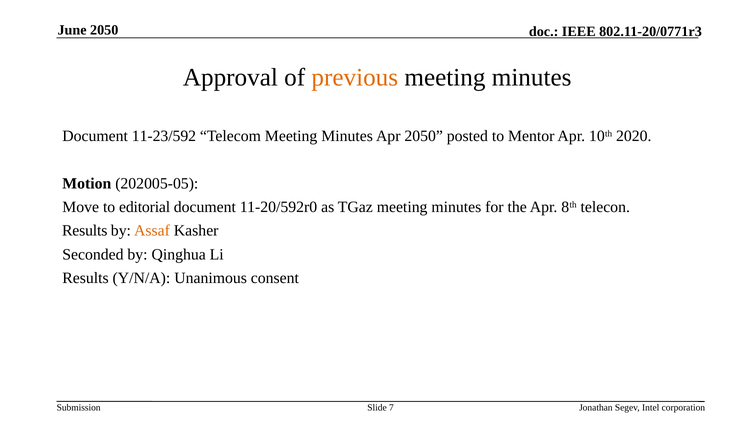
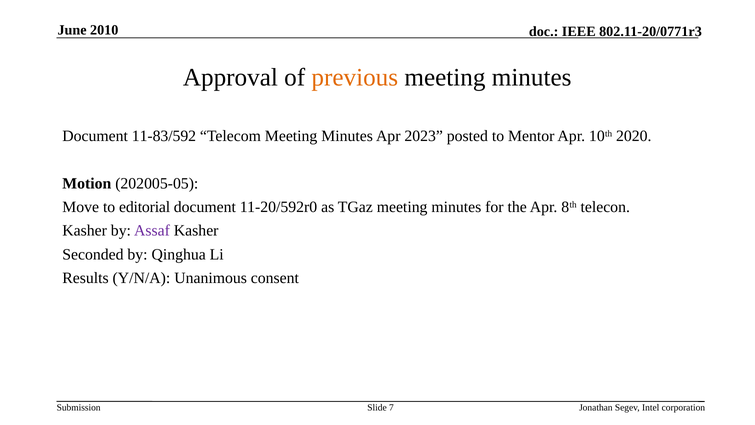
June 2050: 2050 -> 2010 (104, 30)
11-23/592: 11-23/592 -> 11-83/592 (164, 136)
Apr 2050: 2050 -> 2023 (424, 136)
Results: Results -> Kasher (85, 231)
Assaf colour: orange -> purple (152, 231)
